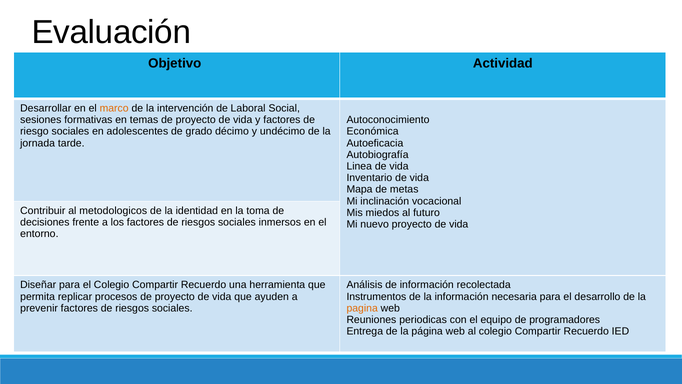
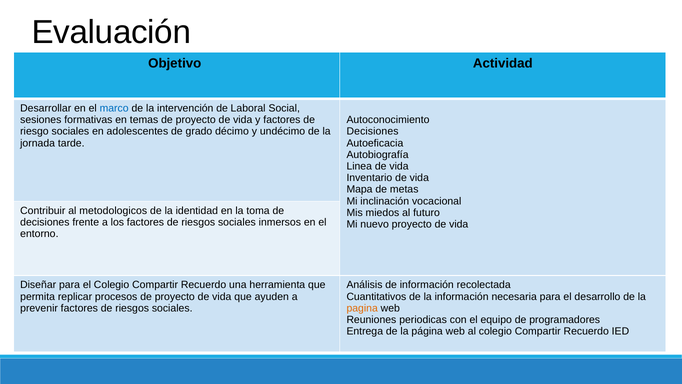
marco colour: orange -> blue (114, 108)
Económica: Económica -> Decisiones (373, 131)
Instrumentos: Instrumentos -> Cuantitativos (376, 296)
